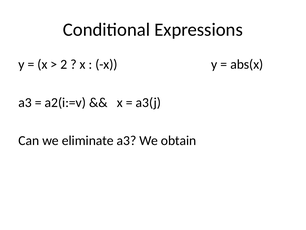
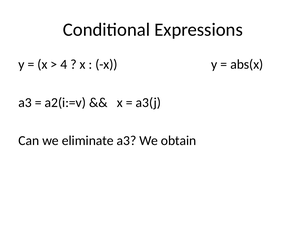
2: 2 -> 4 (64, 64)
